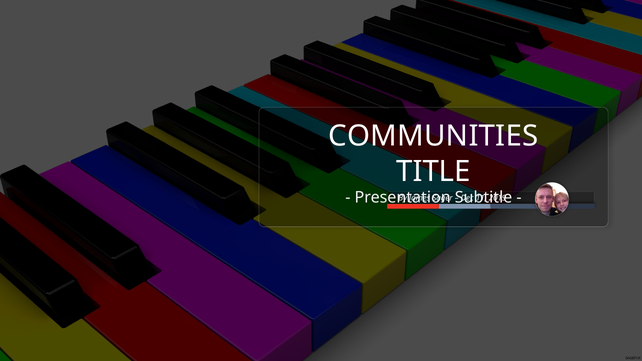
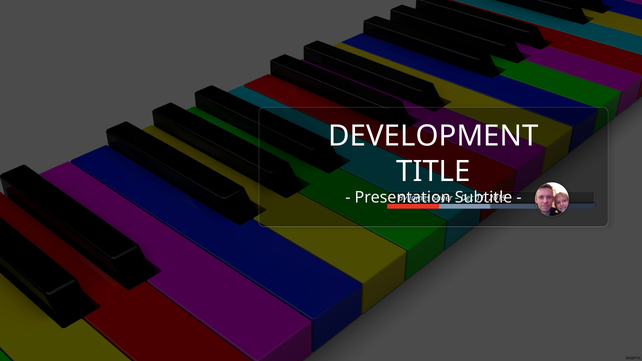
COMMUNITIES: COMMUNITIES -> DEVELOPMENT (433, 136)
